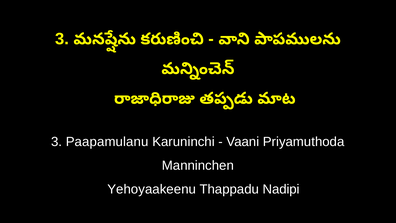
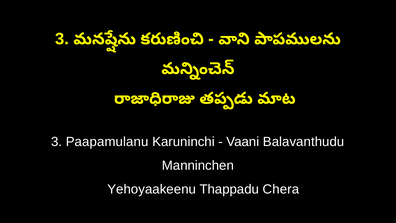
Priyamuthoda: Priyamuthoda -> Balavanthudu (304, 141)
Nadipi: Nadipi -> Chera (281, 189)
